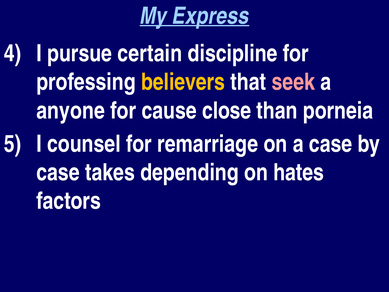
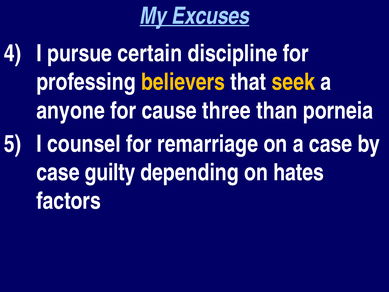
Express: Express -> Excuses (211, 16)
seek colour: pink -> yellow (293, 82)
close: close -> three (226, 111)
takes: takes -> guilty (110, 172)
